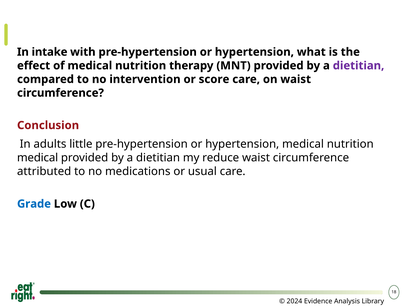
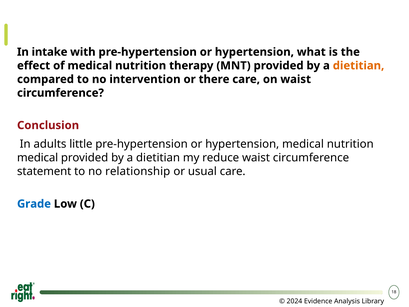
dietitian colour: purple -> orange (359, 66)
score: score -> there (214, 79)
attributed: attributed -> statement (44, 171)
medications: medications -> relationship (138, 171)
